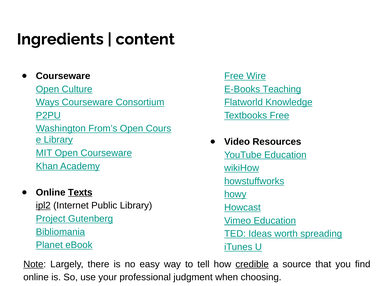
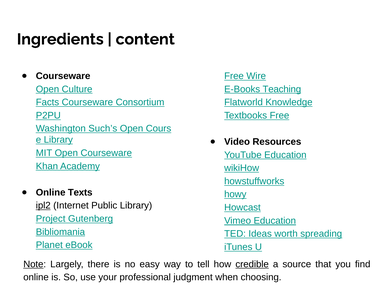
Ways: Ways -> Facts (47, 102)
From’s: From’s -> Such’s (103, 128)
Texts underline: present -> none (80, 192)
